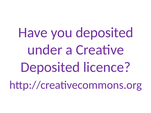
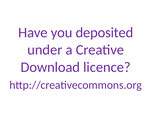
Deposited: Deposited -> Download (50, 67)
